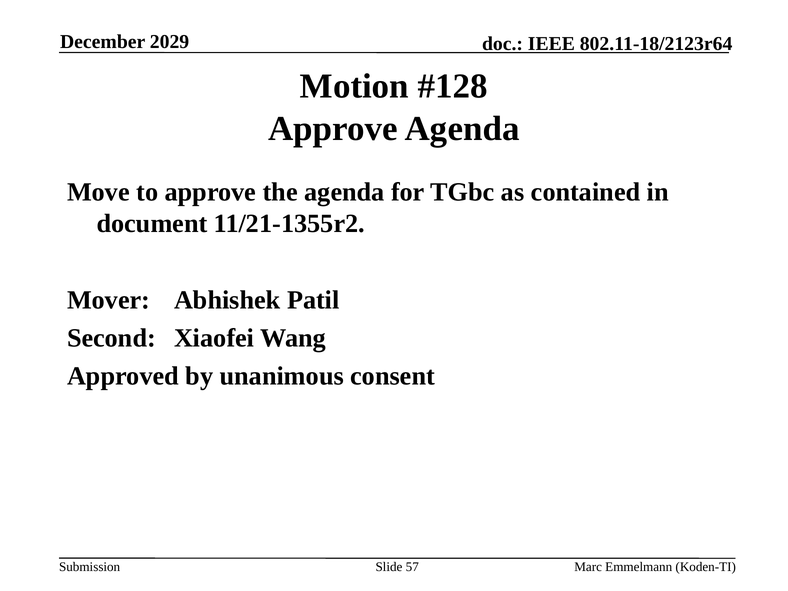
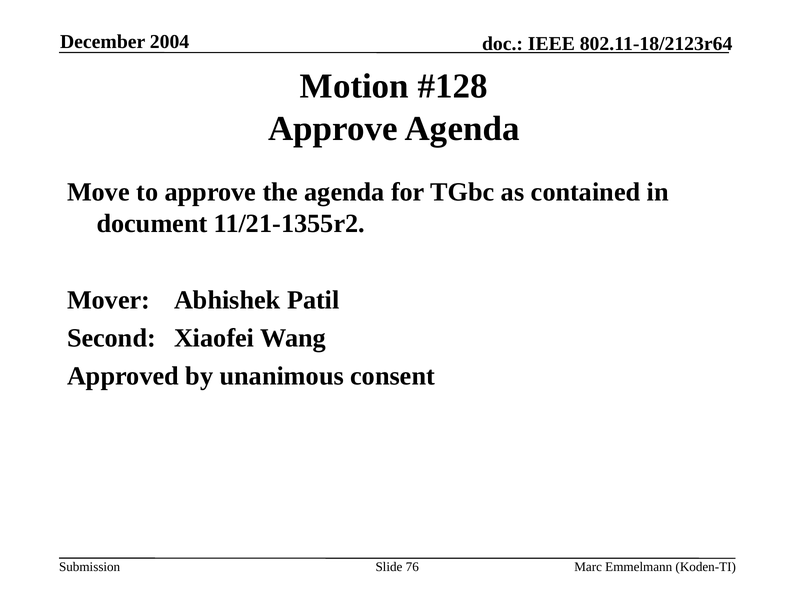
2029: 2029 -> 2004 (170, 42)
57: 57 -> 76 (412, 567)
